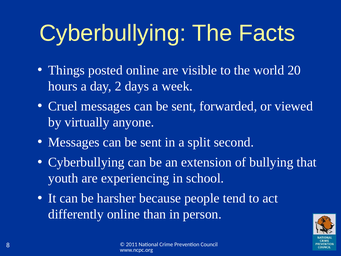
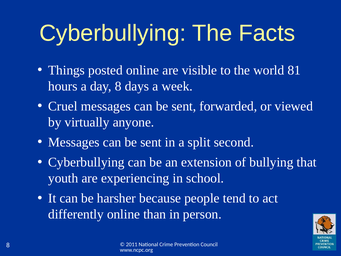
20: 20 -> 81 (294, 70)
day 2: 2 -> 8 (118, 86)
